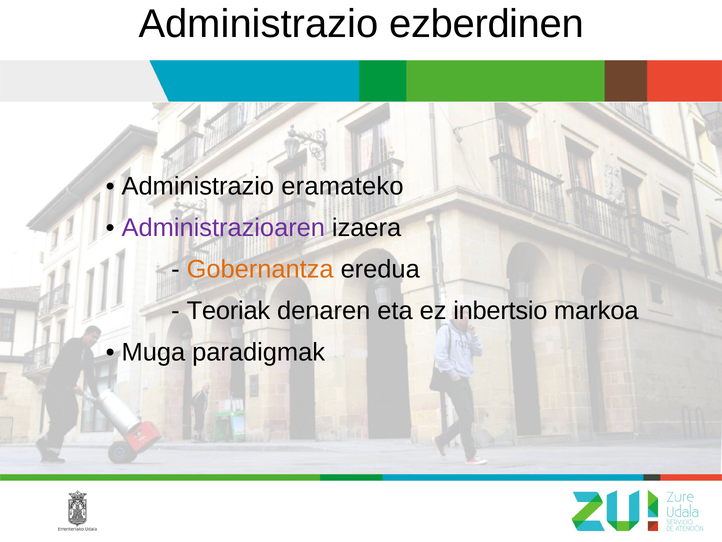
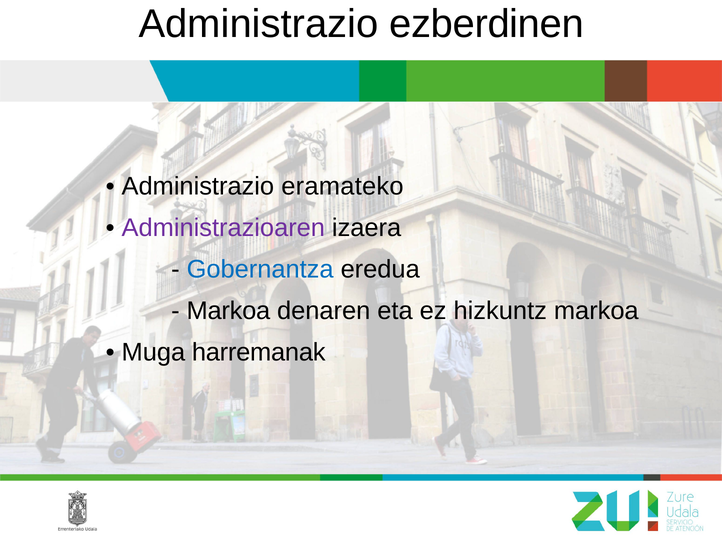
Gobernantza colour: orange -> blue (260, 269)
Teoriak: Teoriak -> Markoa (228, 310)
inbertsio: inbertsio -> hizkuntz (500, 310)
paradigmak: paradigmak -> harremanak (259, 352)
